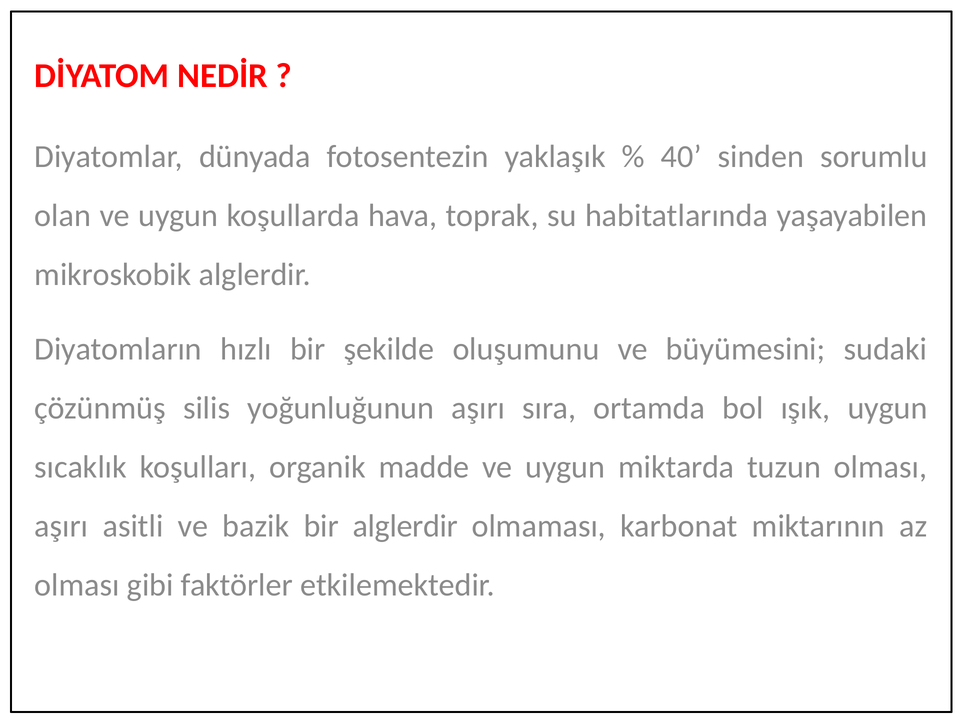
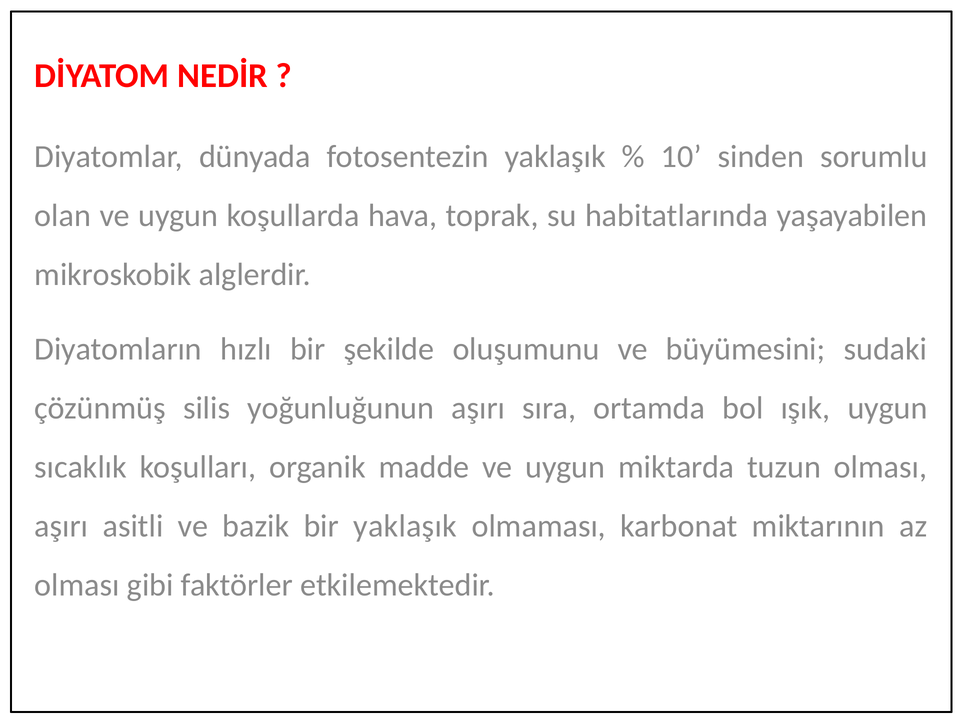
40: 40 -> 10 (681, 157)
bir alglerdir: alglerdir -> yaklaşık (405, 526)
